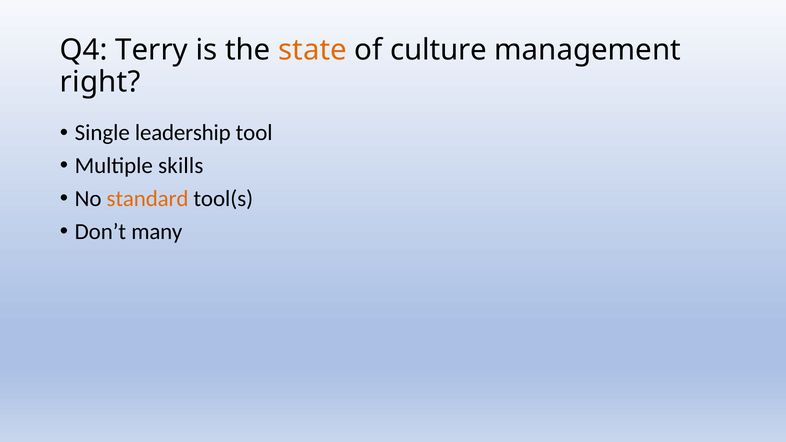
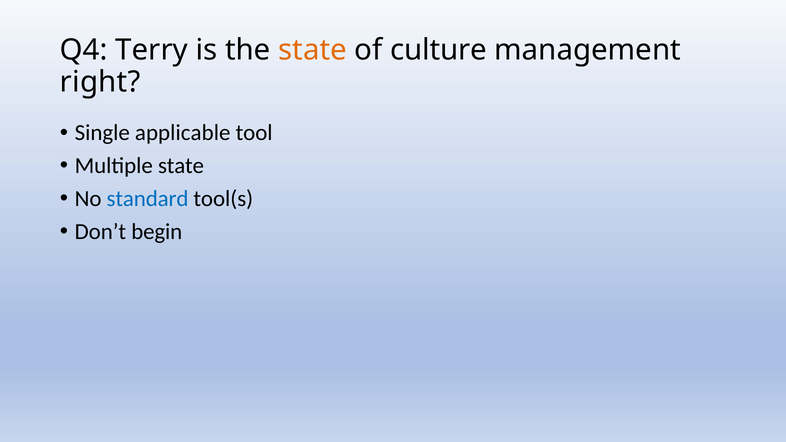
leadership: leadership -> applicable (183, 133)
Multiple skills: skills -> state (181, 166)
standard colour: orange -> blue (148, 199)
many: many -> begin (157, 232)
